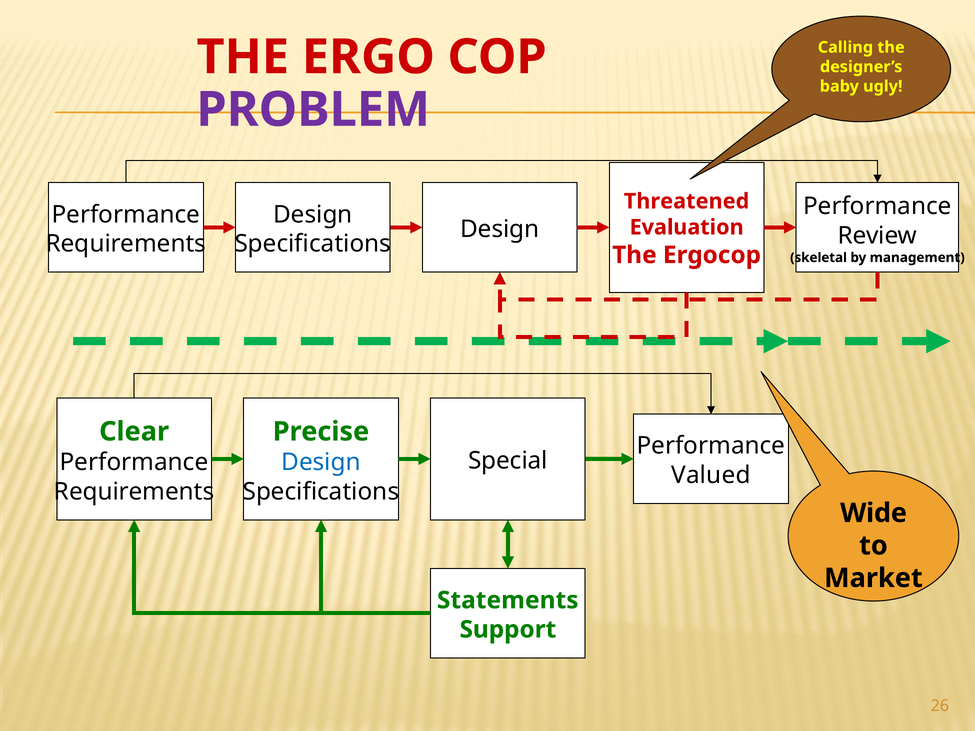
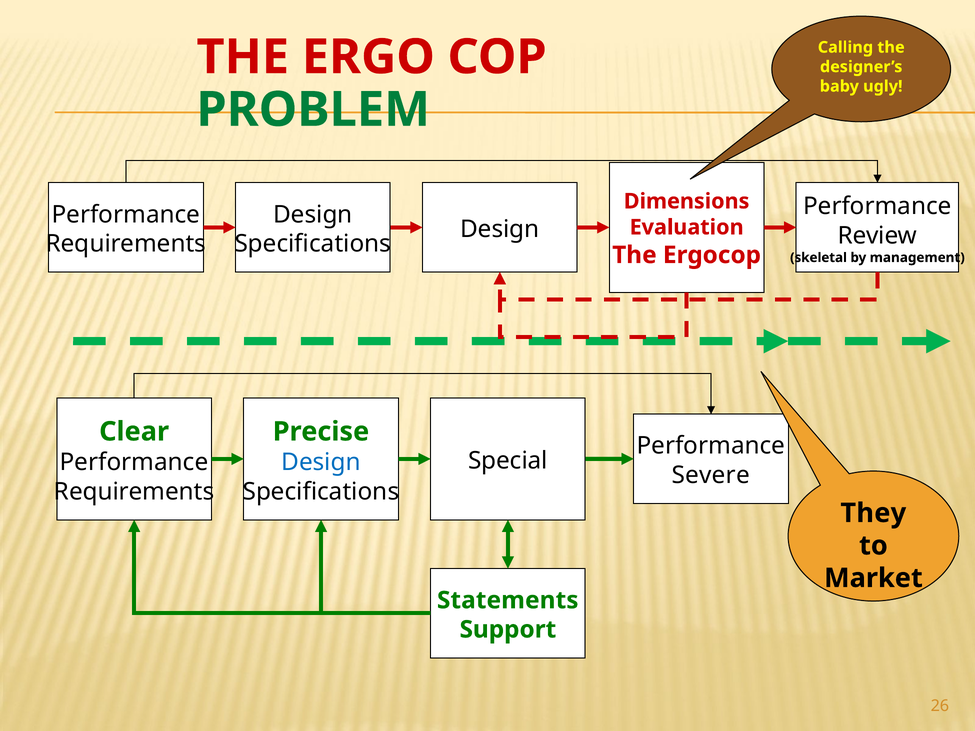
PROBLEM colour: purple -> green (313, 110)
Threatened: Threatened -> Dimensions (687, 201)
Valued: Valued -> Severe (711, 475)
Wide: Wide -> They (873, 513)
